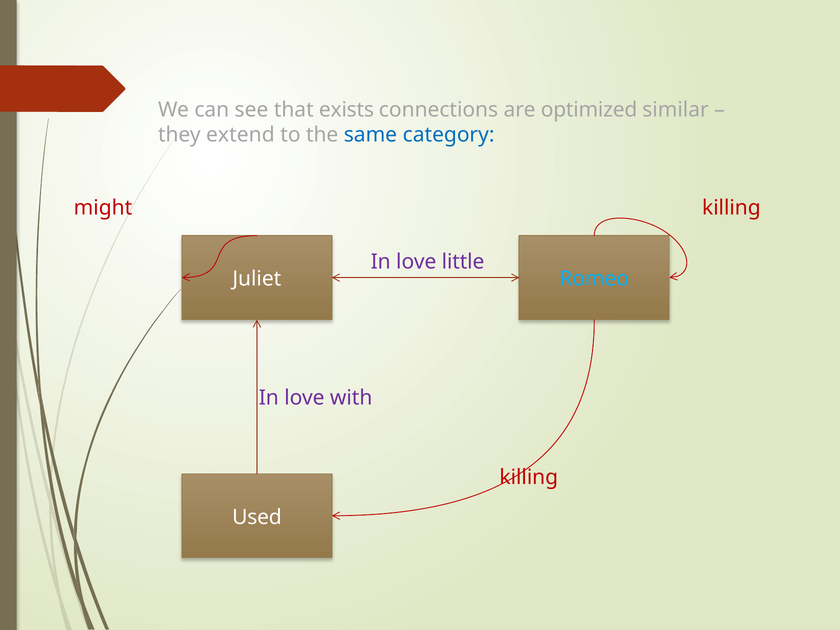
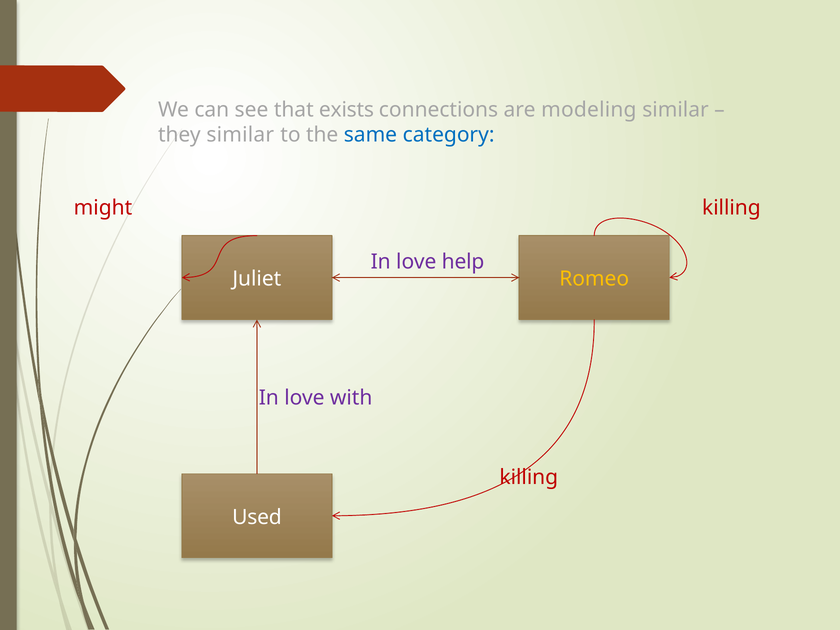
optimized: optimized -> modeling (589, 110)
they extend: extend -> similar (240, 135)
little: little -> help (463, 262)
Romeo colour: light blue -> yellow (594, 279)
